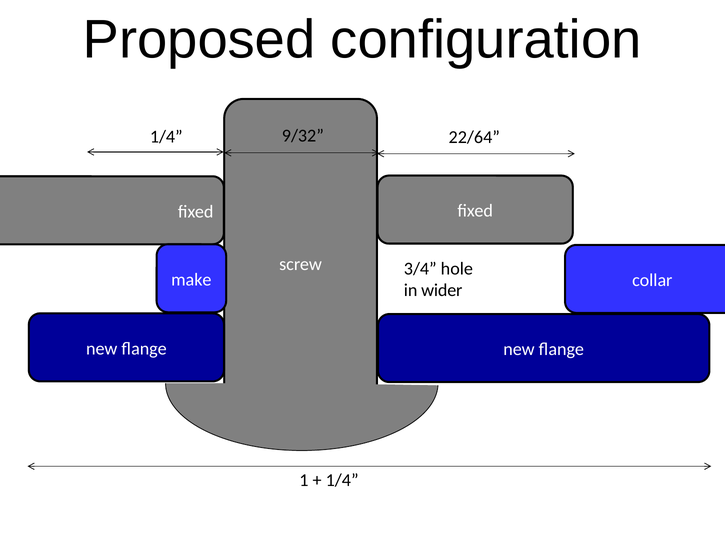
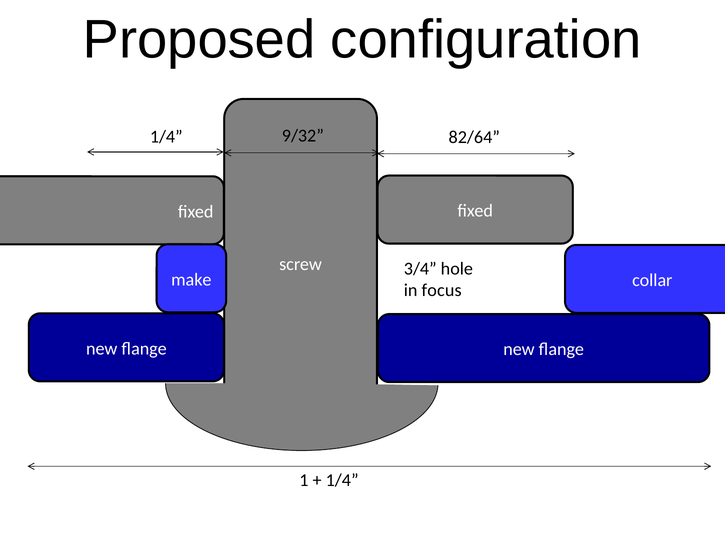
22/64: 22/64 -> 82/64 (474, 137)
wider: wider -> focus (442, 290)
